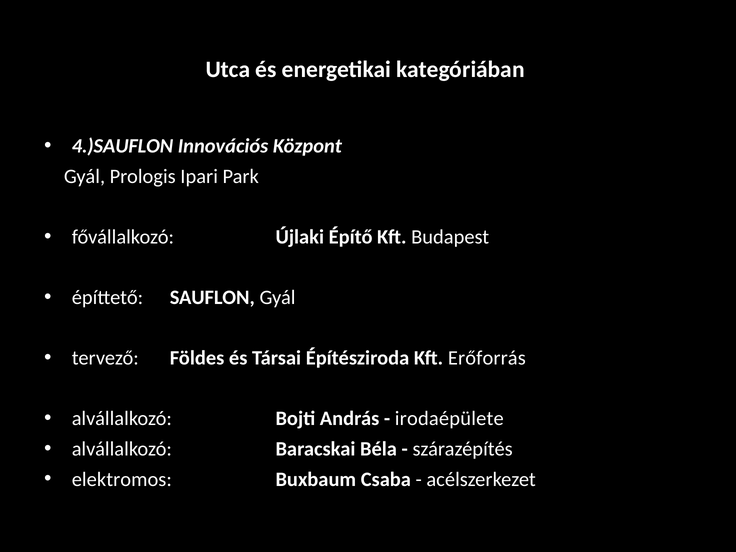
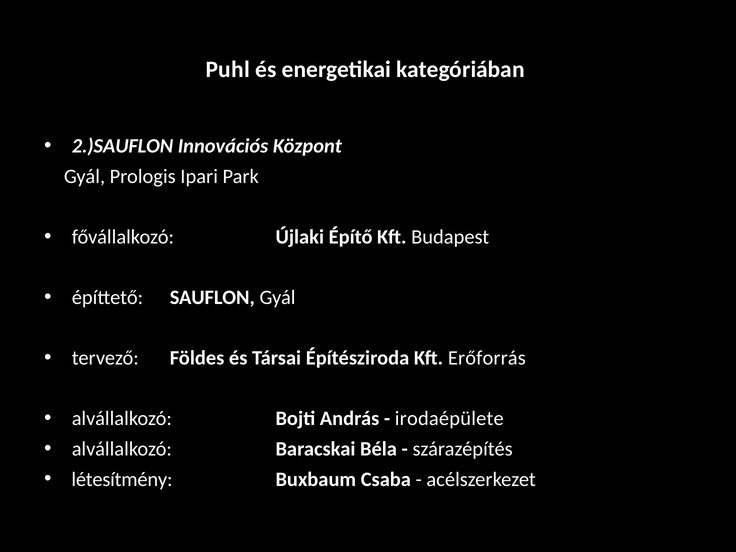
Utca: Utca -> Puhl (228, 70)
4.)SAUFLON: 4.)SAUFLON -> 2.)SAUFLON (122, 146)
elektromos: elektromos -> létesítmény (122, 479)
